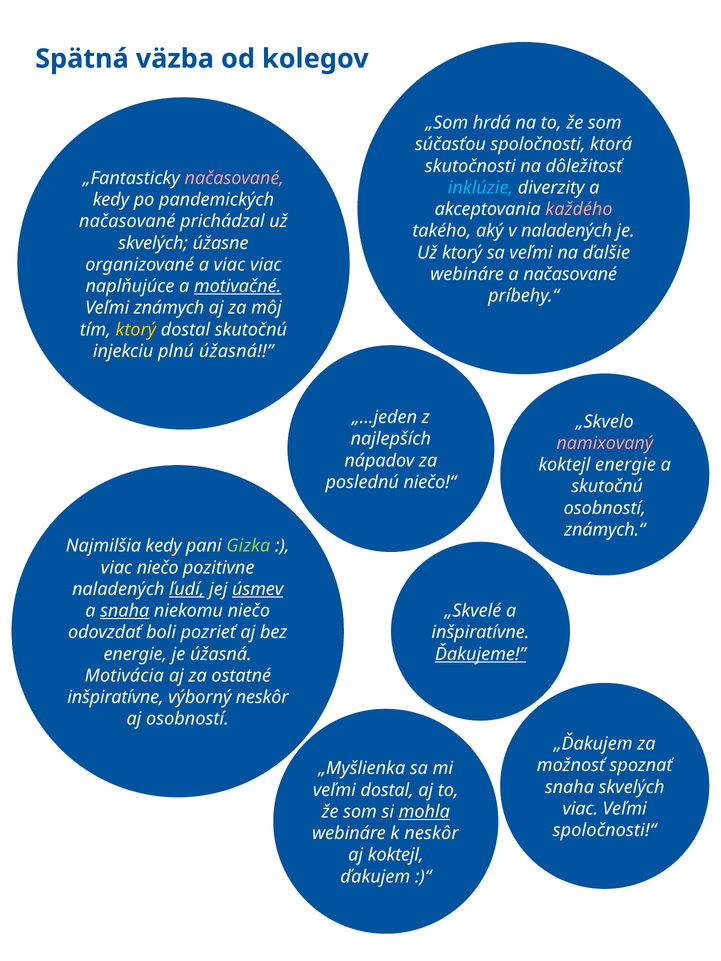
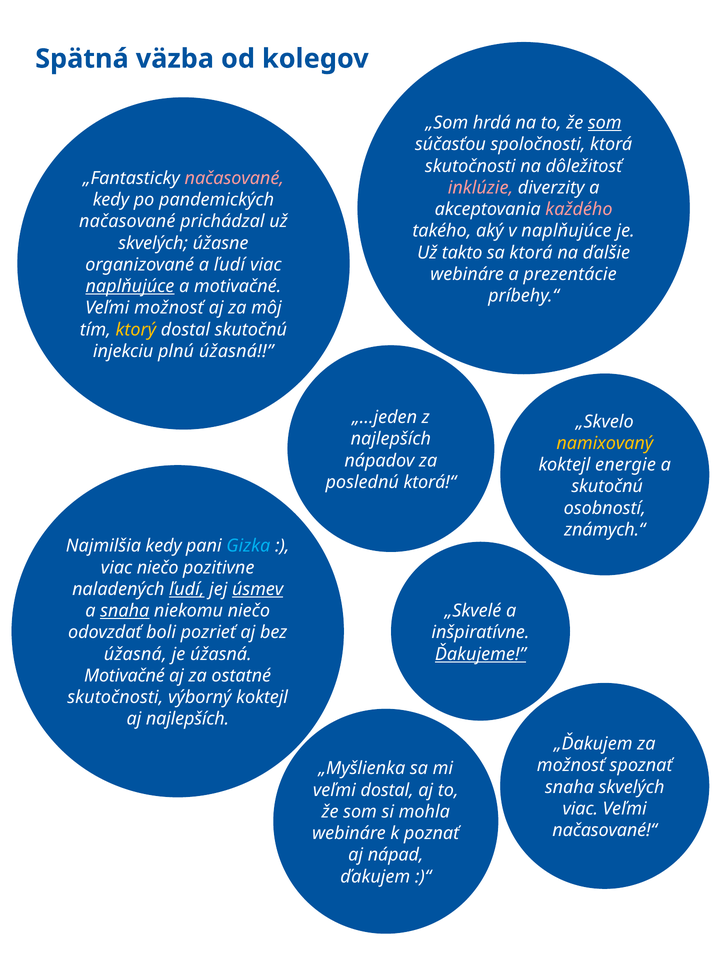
som underline: none -> present (605, 123)
inklúzie colour: light blue -> pink (480, 188)
v naladených: naladených -> naplňujúce (566, 231)
Už ktorý: ktorý -> takto (462, 253)
sa veľmi: veľmi -> ktorá (531, 253)
a viac: viac -> ľudí (229, 265)
a načasované: načasované -> prezentácie (570, 274)
naplňujúce underline: none -> present (130, 286)
motivačné underline: present -> none (238, 286)
Veľmi známych: známych -> možnosť (169, 308)
namixovaný colour: pink -> yellow (605, 443)
niečo!“: niečo!“ -> ktorá!“ (430, 482)
Gizka colour: light green -> light blue (248, 546)
energie: energie -> úžasná (135, 654)
Motivácia: Motivácia -> Motivačné (124, 676)
inšpiratívne: inšpiratívne -> skutočnosti (115, 698)
výborný neskôr: neskôr -> koktejl (262, 698)
aj osobností: osobností -> najlepších (188, 719)
mohla underline: present -> none (424, 812)
spoločnosti!“: spoločnosti!“ -> načasované!“ (605, 831)
k neskôr: neskôr -> poznať (432, 834)
aj koktejl: koktejl -> nápad (396, 855)
